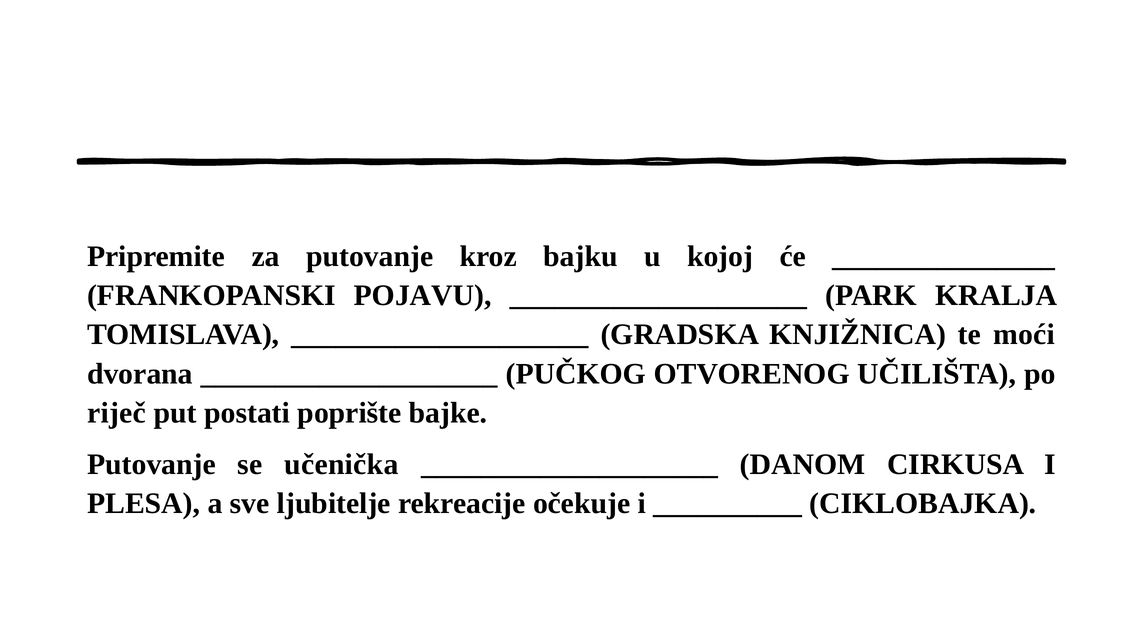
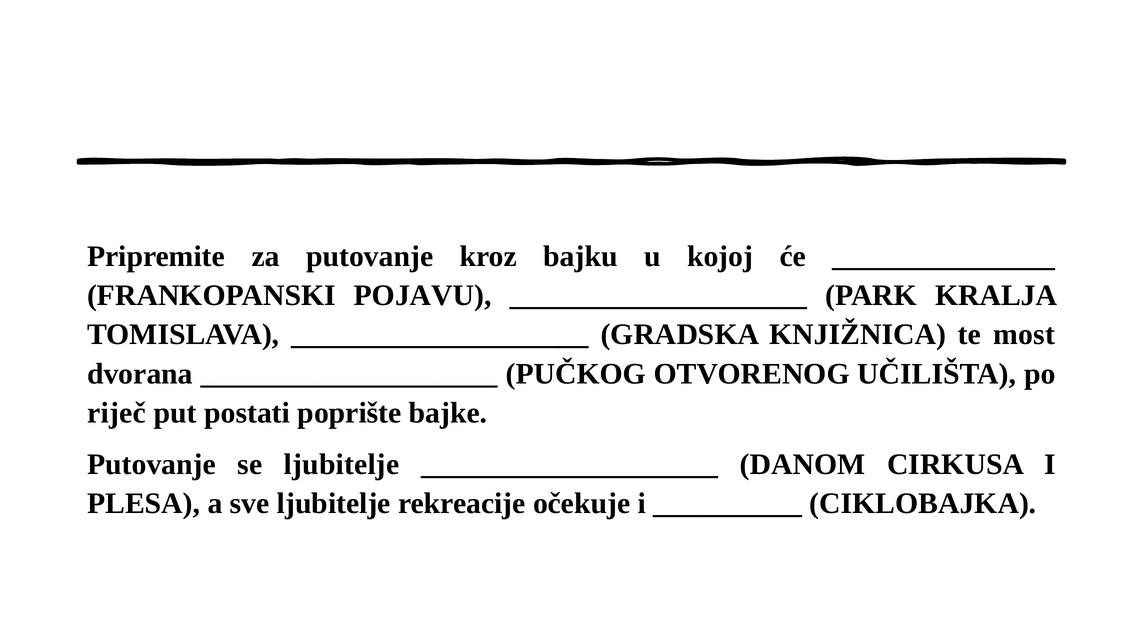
moći: moći -> most (1024, 335)
se učenička: učenička -> ljubitelje (342, 464)
